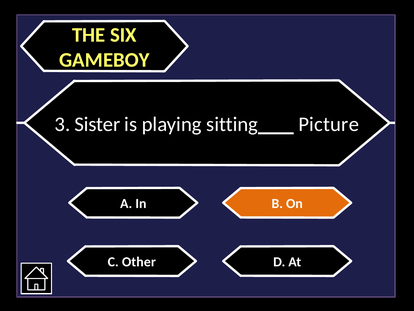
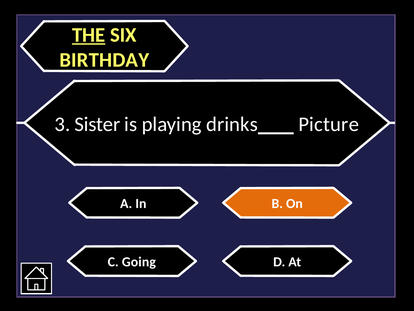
THE underline: none -> present (89, 35)
GAMEBOY: GAMEBOY -> BIRTHDAY (104, 60)
sitting: sitting -> drinks (232, 124)
Other: Other -> Going (139, 262)
